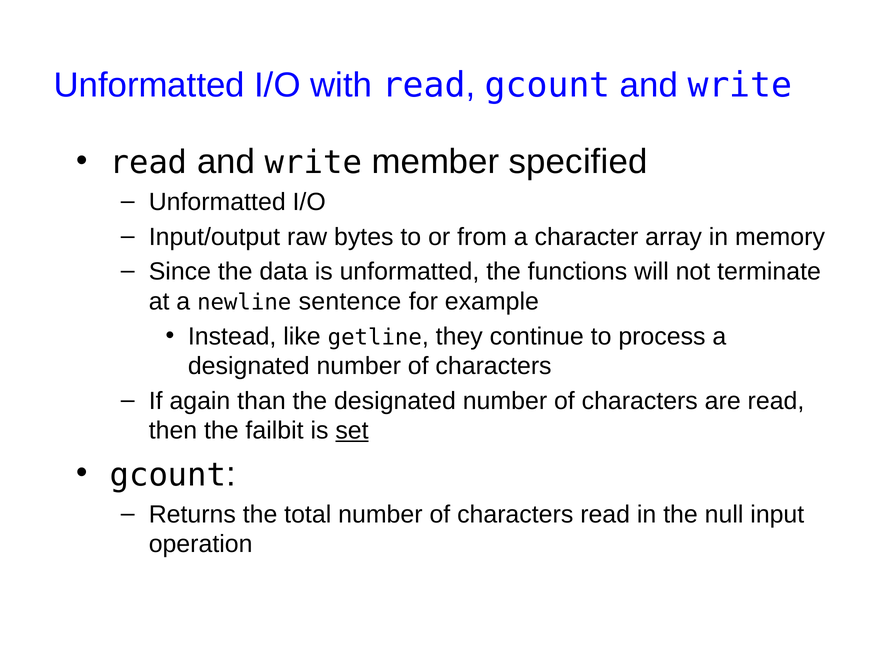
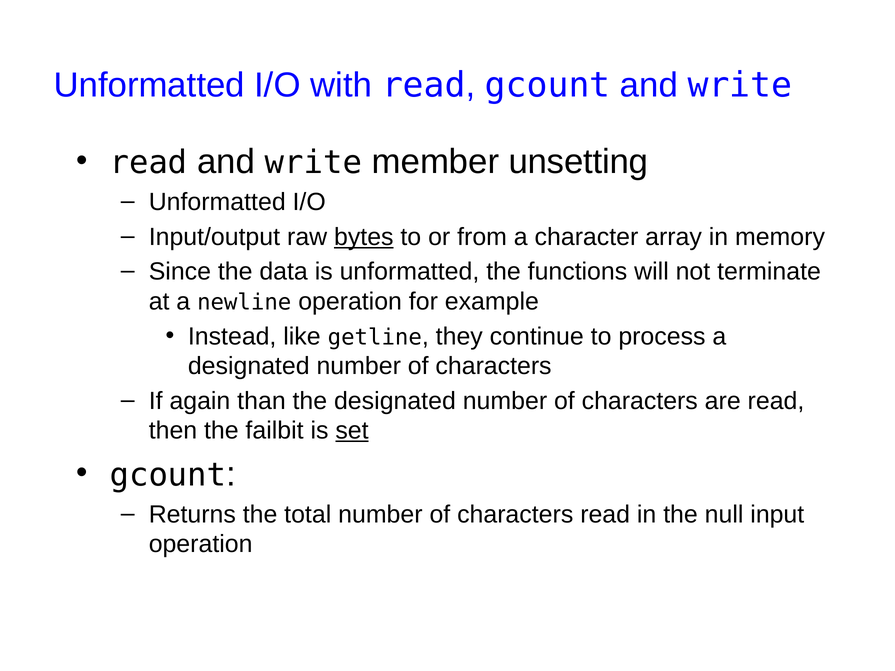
specified: specified -> unsetting (578, 162)
bytes underline: none -> present (364, 237)
newline sentence: sentence -> operation (350, 302)
